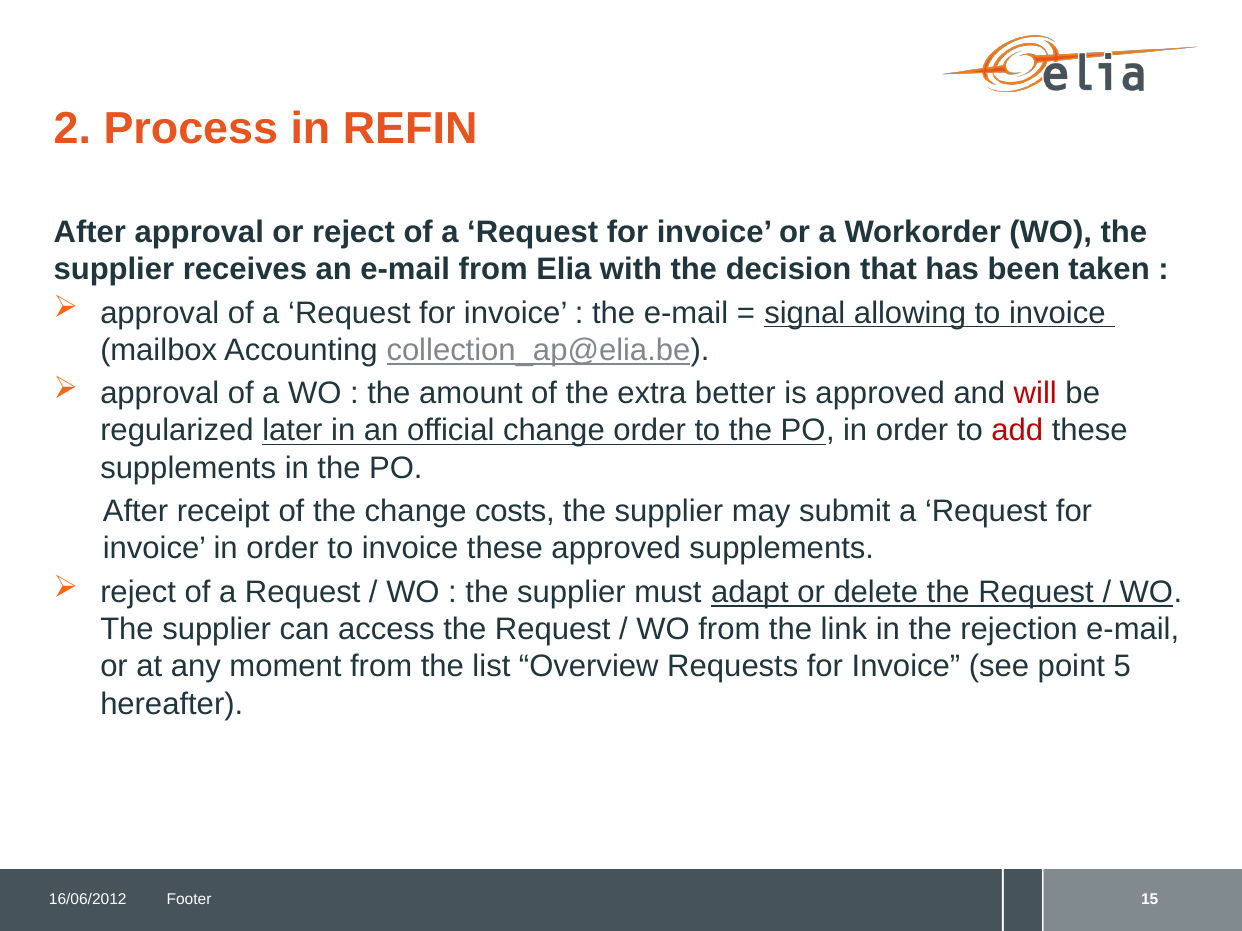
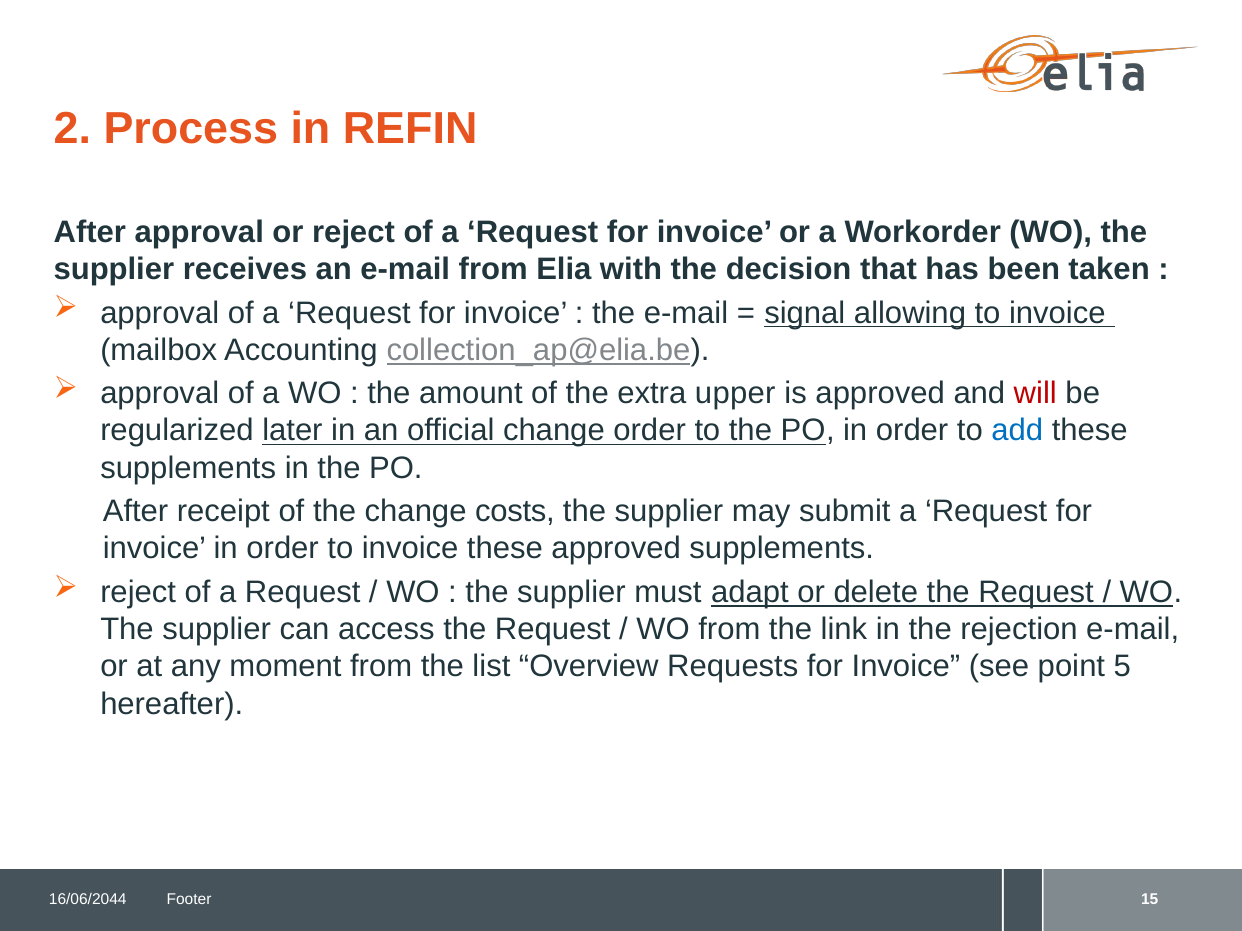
better: better -> upper (735, 394)
add colour: red -> blue (1017, 431)
16/06/2012: 16/06/2012 -> 16/06/2044 (88, 900)
